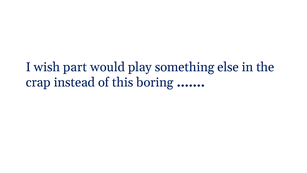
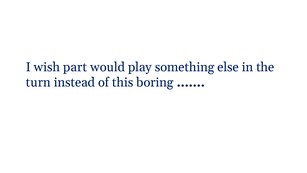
crap: crap -> turn (38, 82)
